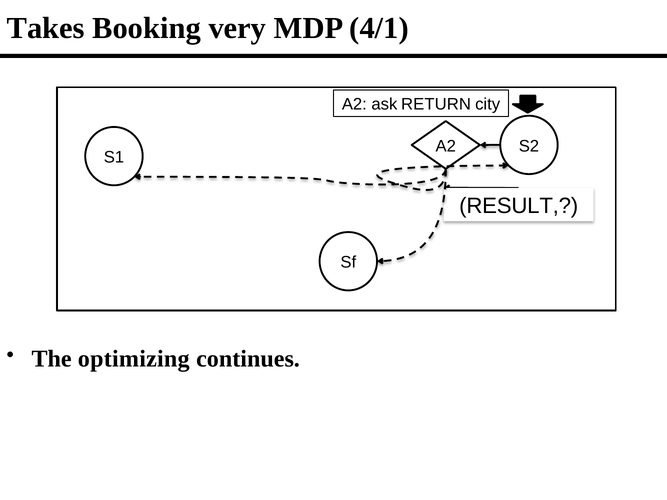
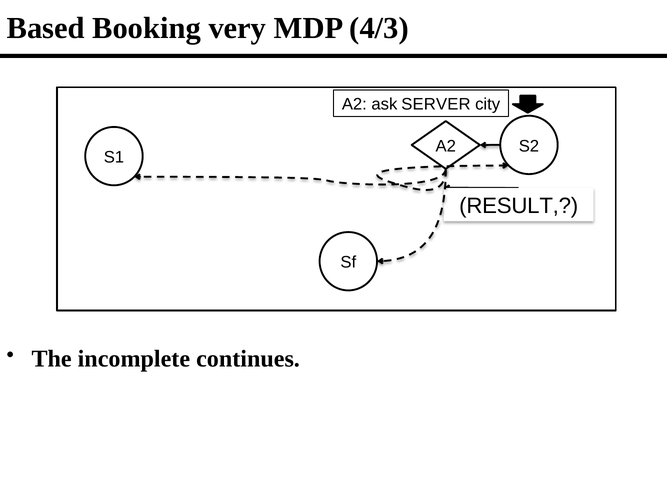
Takes: Takes -> Based (46, 28)
4/1: 4/1 -> 4/3 (379, 28)
RETURN: RETURN -> SERVER (436, 104)
optimizing: optimizing -> incomplete (134, 359)
